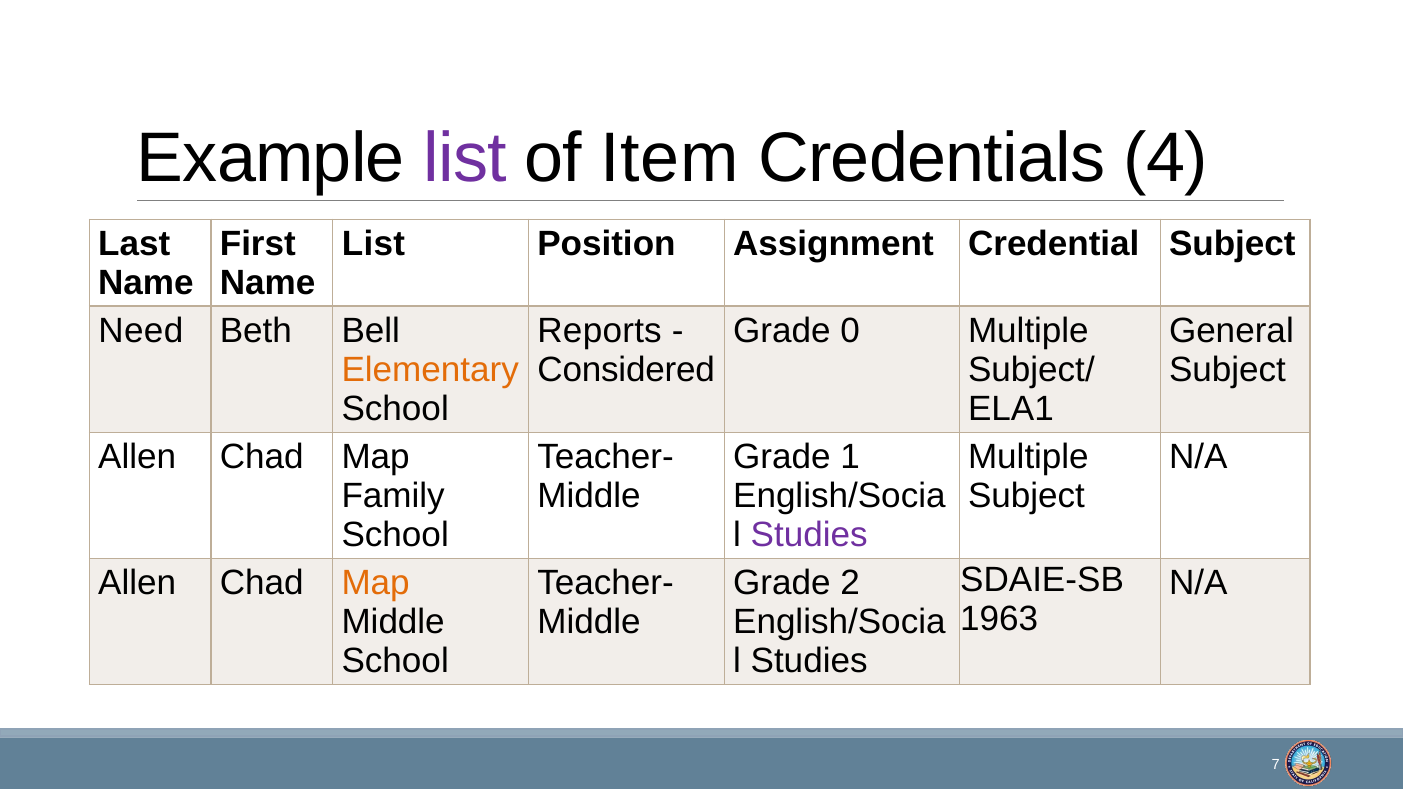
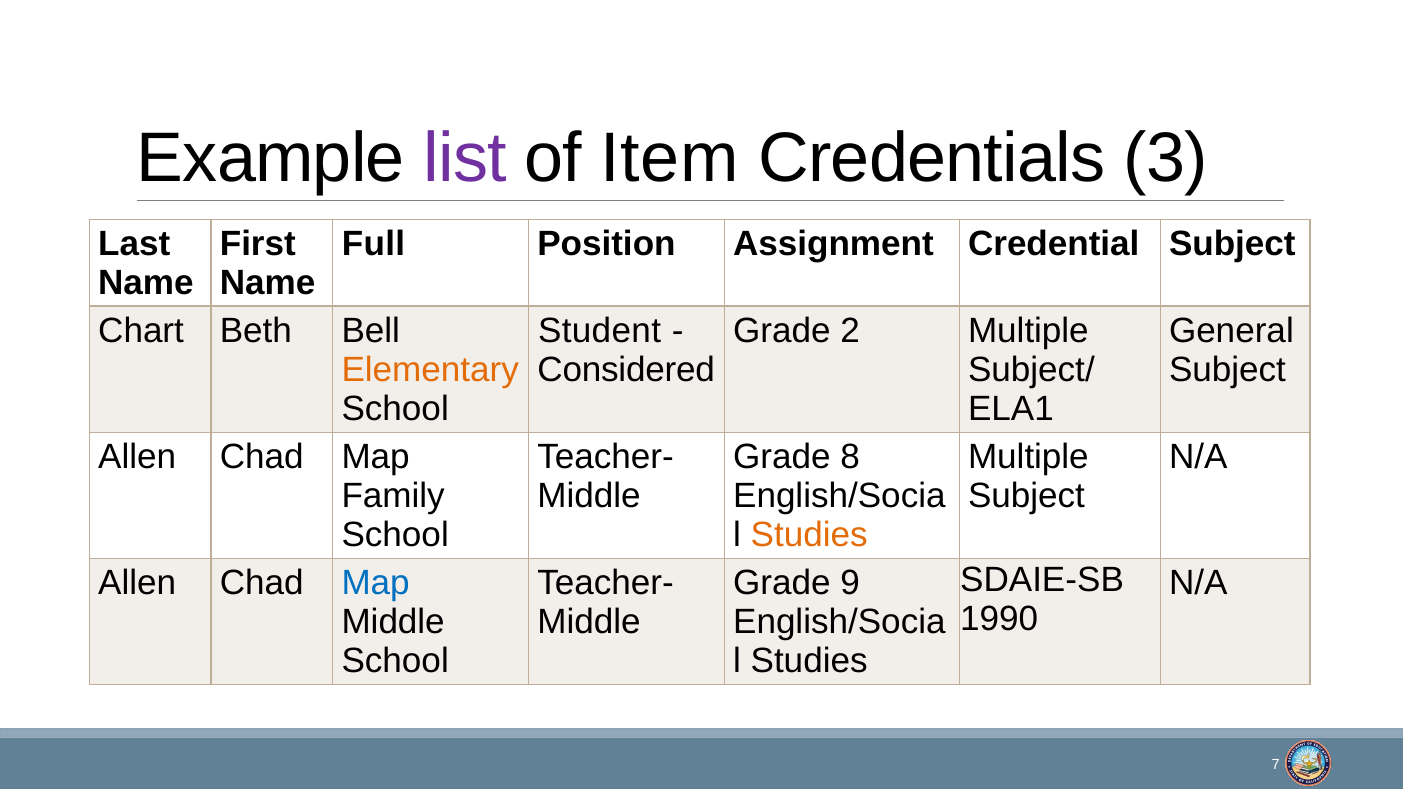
4: 4 -> 3 (1166, 158)
List: List -> Full (373, 244)
Need: Need -> Chart (141, 331)
Reports: Reports -> Student (600, 331)
0: 0 -> 2 (850, 331)
1: 1 -> 8 (850, 457)
Studies colour: purple -> orange (809, 535)
Map colour: orange -> blue (376, 583)
2: 2 -> 9 (850, 583)
1963: 1963 -> 1990 (999, 619)
